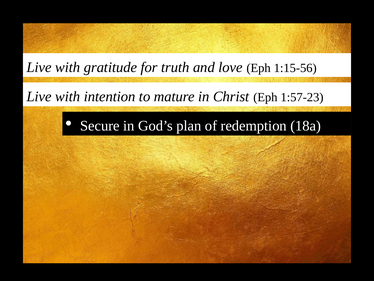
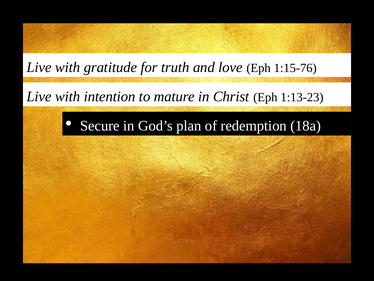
1:15-56: 1:15-56 -> 1:15-76 (295, 68)
1:57-23: 1:57-23 -> 1:13-23 (302, 97)
